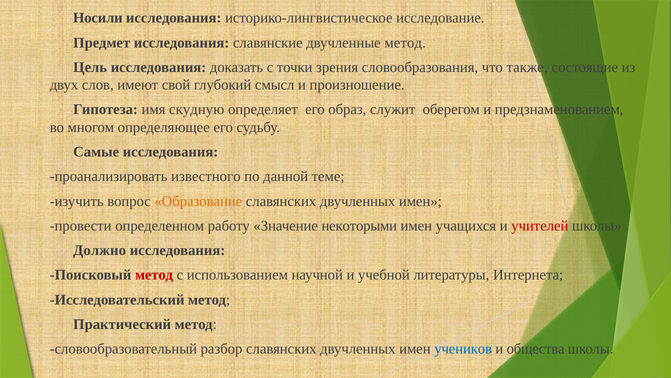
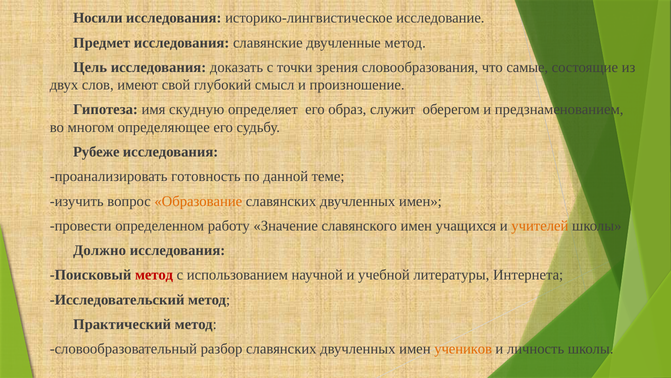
также: также -> самые (527, 67)
Самые: Самые -> Рубеже (96, 152)
известного: известного -> готовность (206, 176)
некоторыми: некоторыми -> славянского (359, 225)
учителей colour: red -> orange (540, 225)
учеников colour: blue -> orange (463, 349)
общества: общества -> личность (536, 349)
